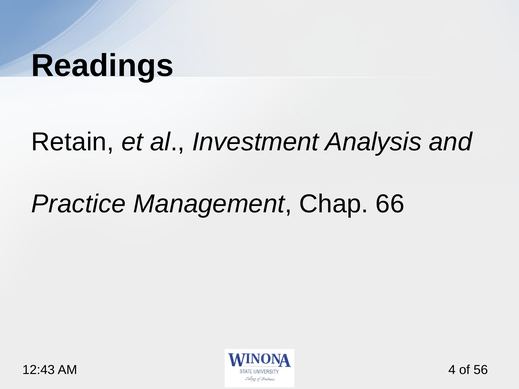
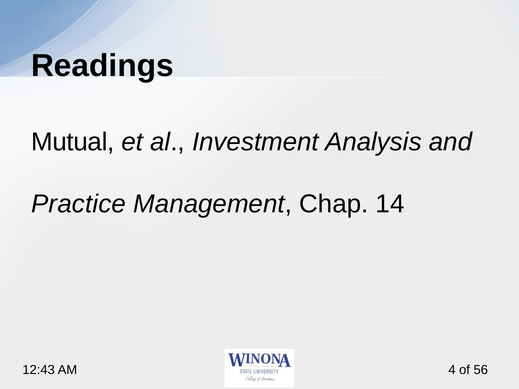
Retain: Retain -> Mutual (73, 142)
66: 66 -> 14 (390, 204)
